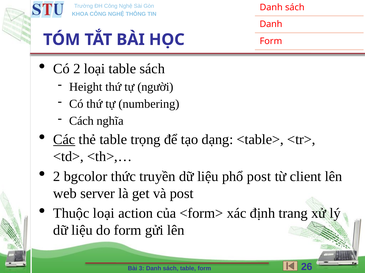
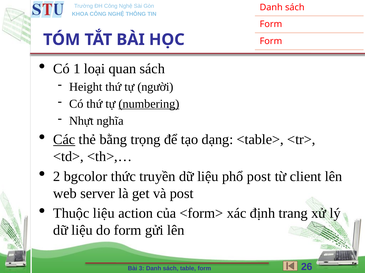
Danh: Danh -> Form (271, 24)
Có 2: 2 -> 1 (77, 69)
loại table: table -> quan (122, 69)
numbering underline: none -> present (149, 104)
Cách: Cách -> Nhựt (81, 121)
thẻ table: table -> bằng (113, 140)
Thuộc loại: loại -> liệu (104, 214)
